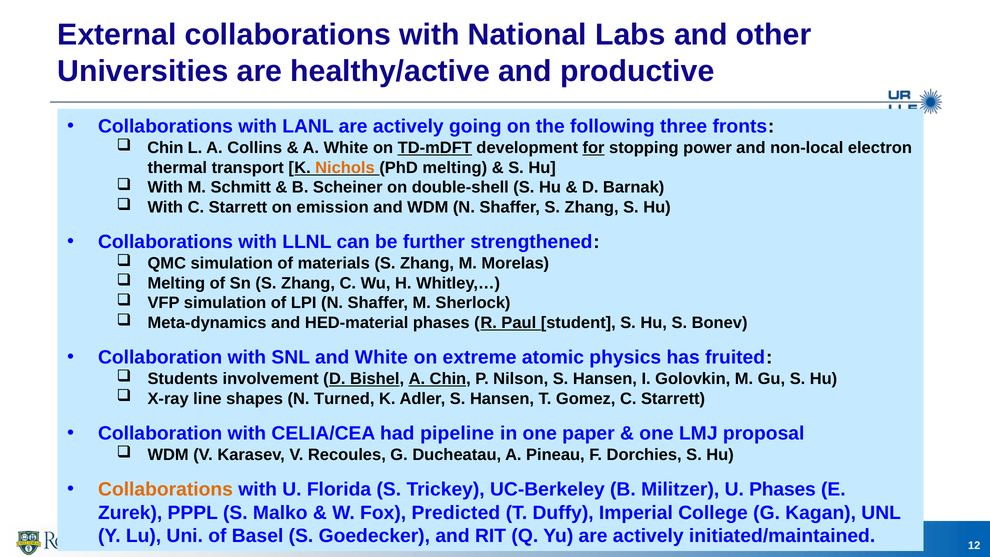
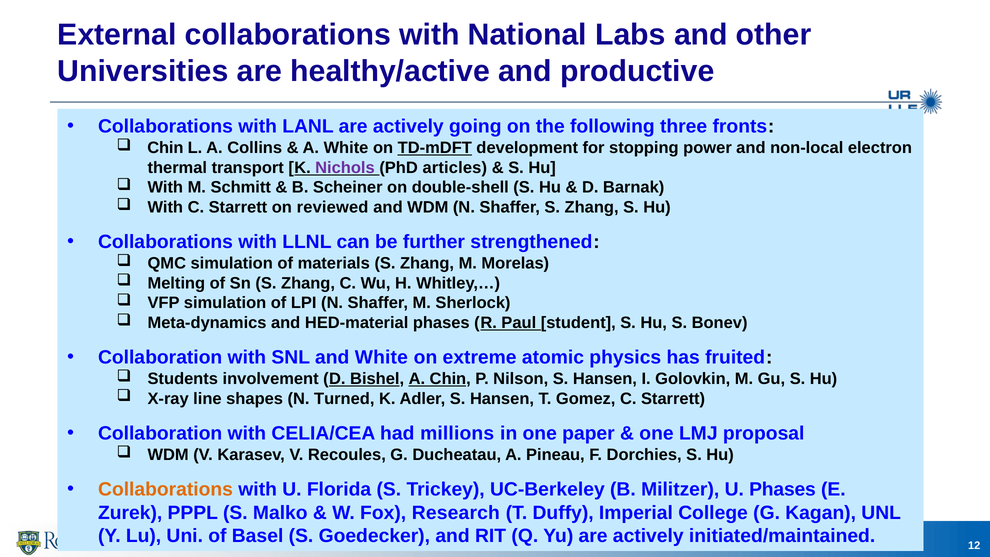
for underline: present -> none (594, 148)
Nichols colour: orange -> purple (345, 168)
PhD melting: melting -> articles (455, 168)
emission: emission -> reviewed (333, 207)
pipeline: pipeline -> millions (457, 433)
Predicted: Predicted -> Research (456, 513)
